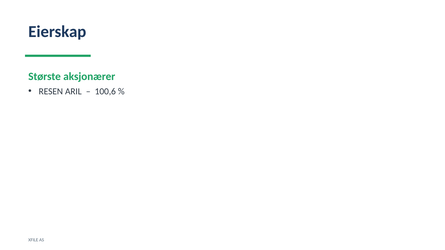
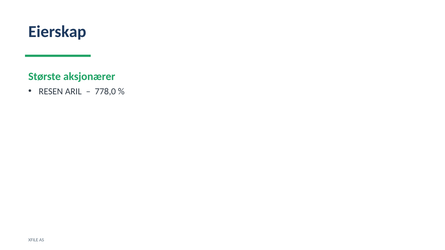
100,6: 100,6 -> 778,0 (105, 92)
